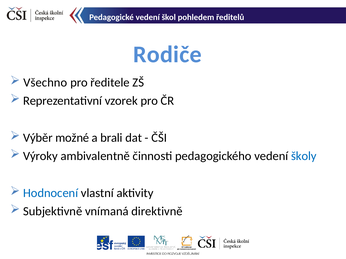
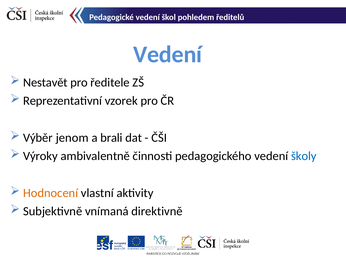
Rodiče: Rodiče -> Vedení (168, 55)
Všechno: Všechno -> Nestavět (45, 83)
možné: možné -> jenom (72, 138)
Hodnocení colour: blue -> orange (51, 193)
